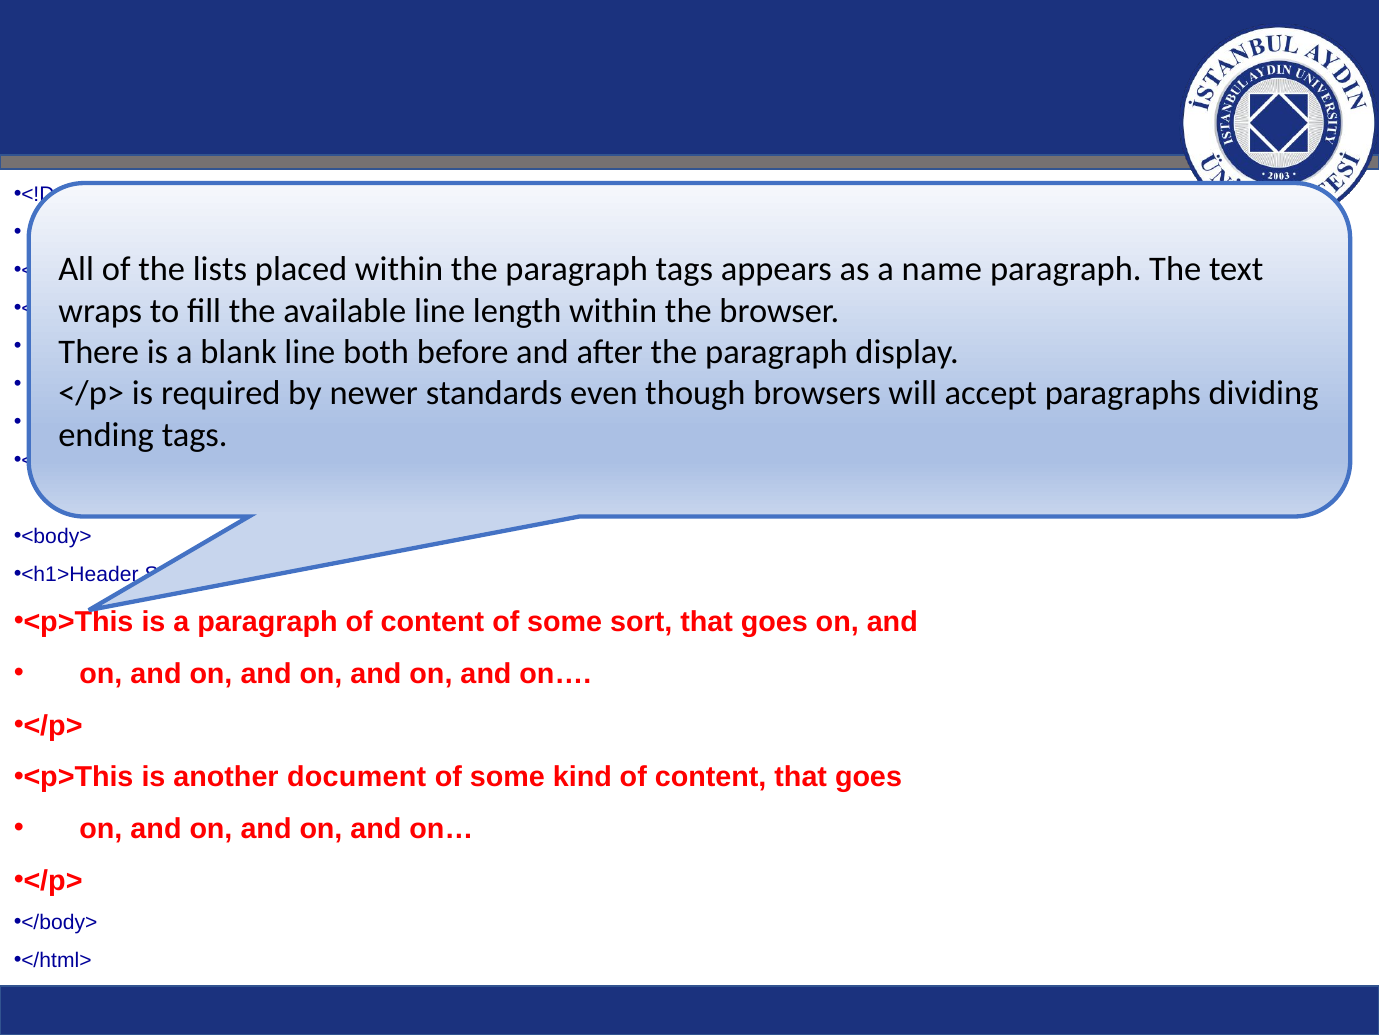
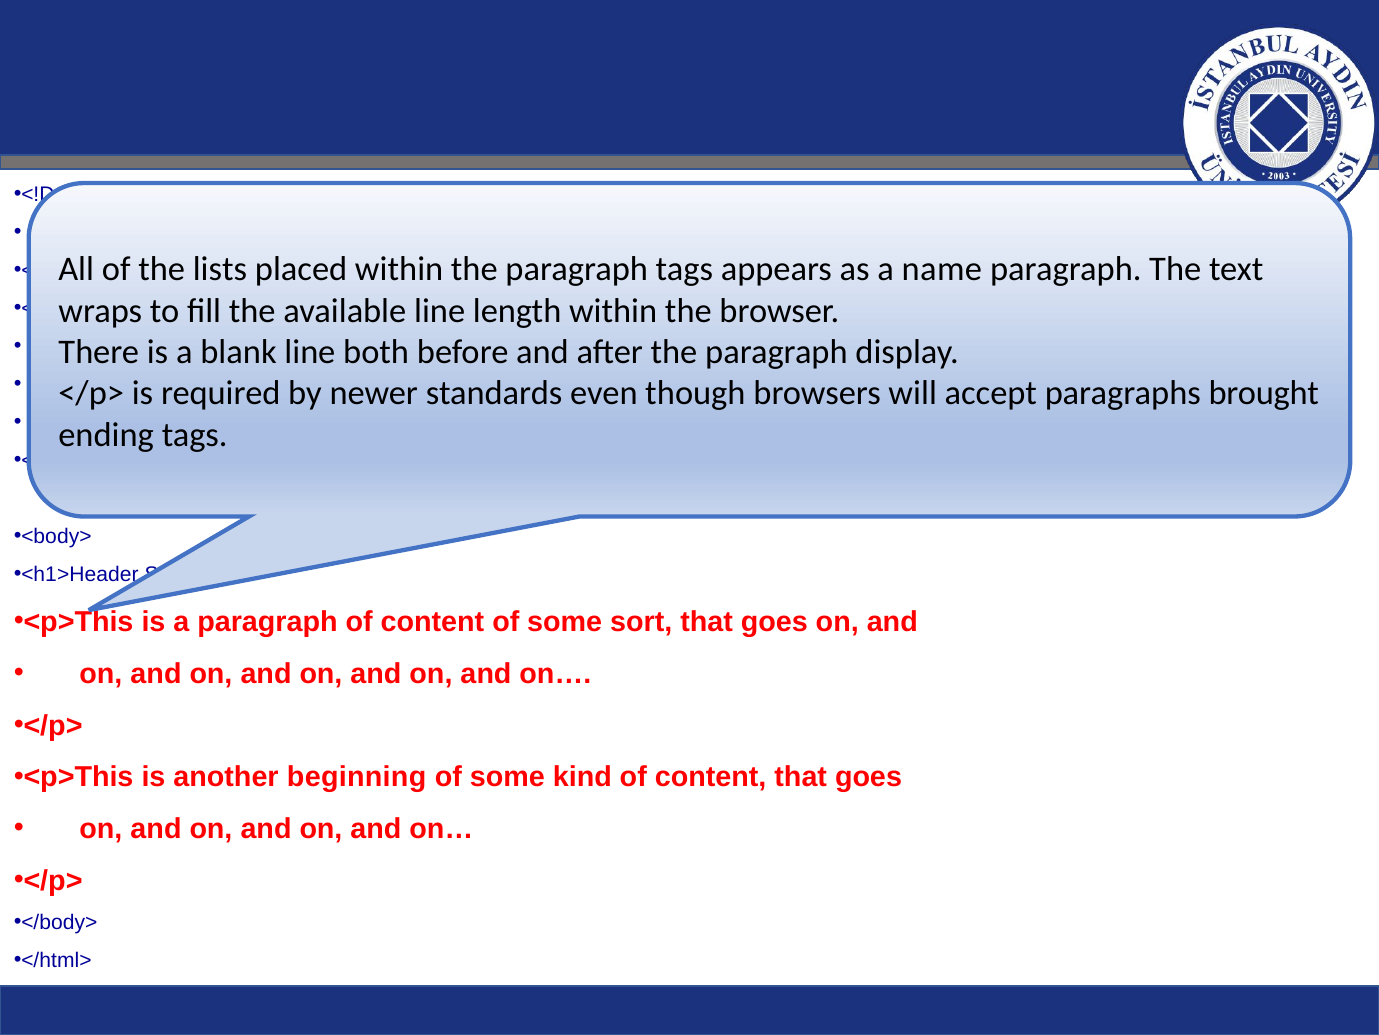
dividing: dividing -> brought (1264, 393)
document: document -> beginning (357, 777)
